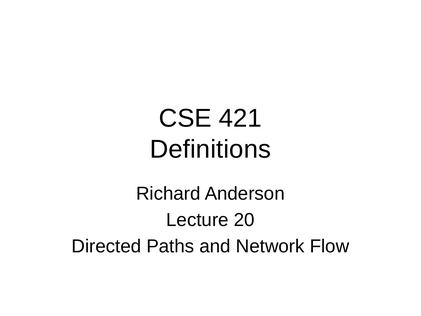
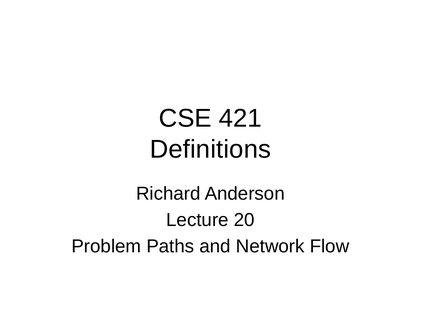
Directed: Directed -> Problem (106, 246)
